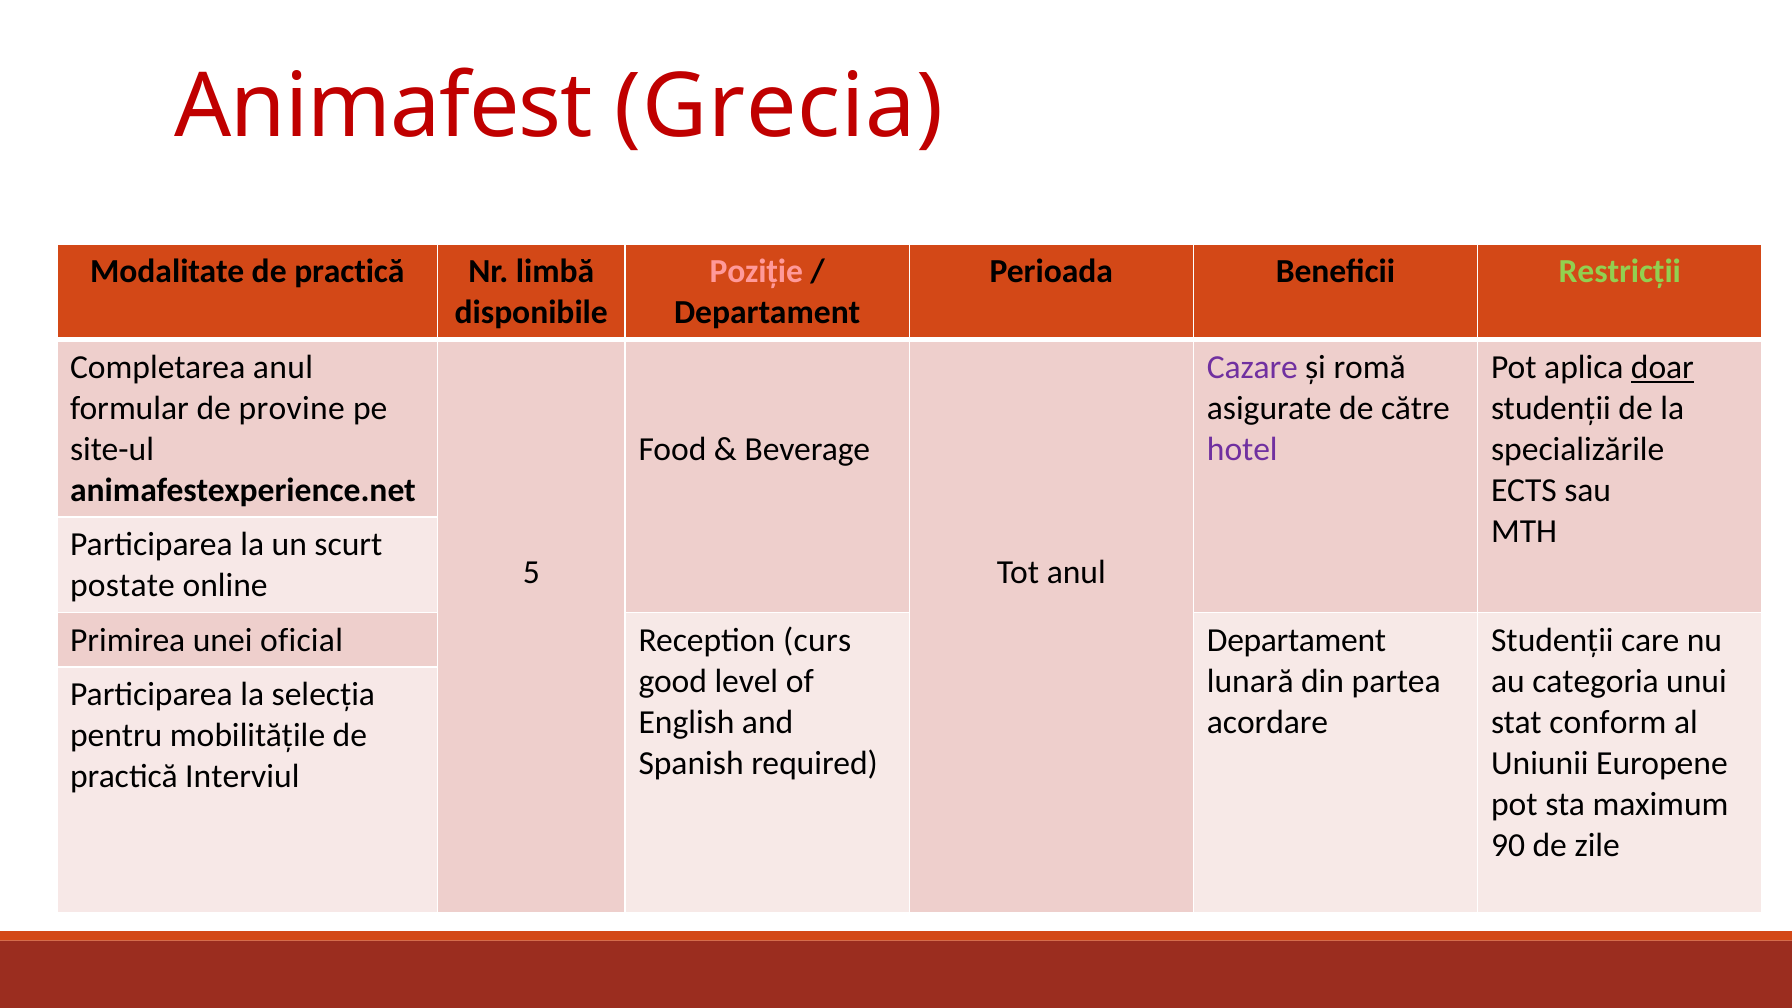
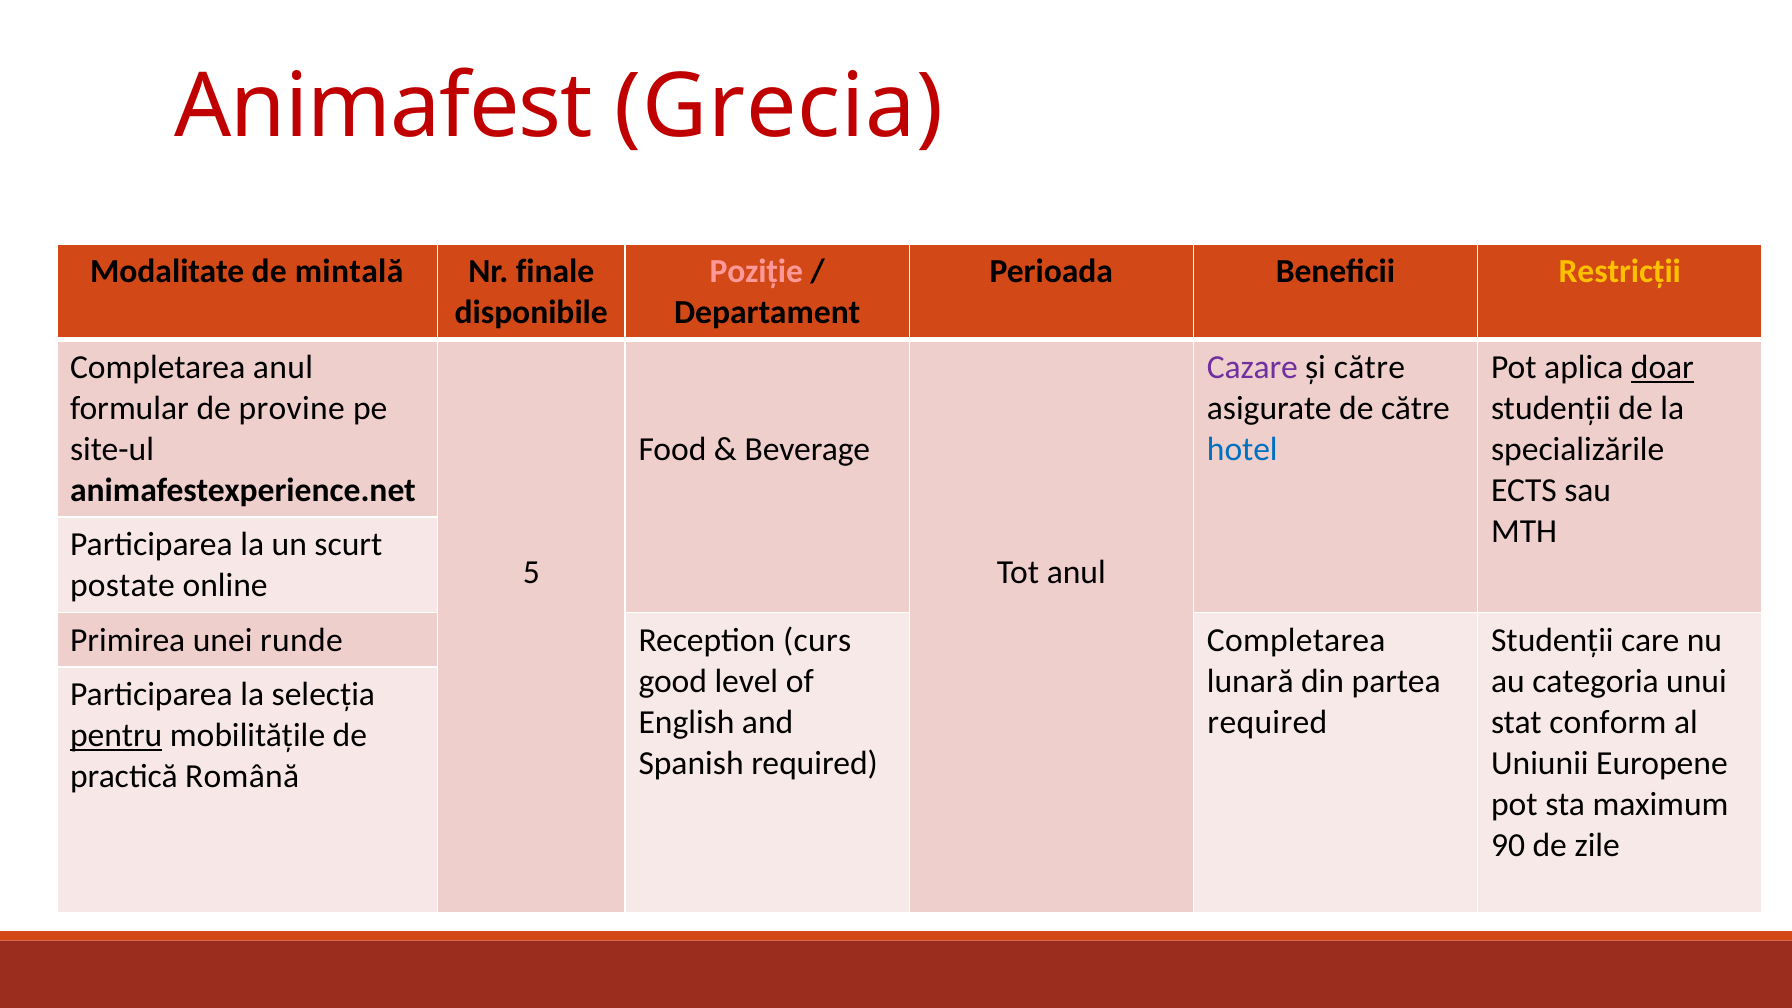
Modalitate de practică: practică -> mintală (349, 272)
limbă: limbă -> finale (555, 272)
Restricții colour: light green -> yellow (1620, 272)
și romă: romă -> către (1369, 367)
hotel colour: purple -> blue (1242, 449)
oficial: oficial -> runde (301, 640)
Departament: Departament -> Completarea (1296, 640)
acordare: acordare -> required (1267, 722)
pentru underline: none -> present (116, 736)
Interviul: Interviul -> Română (242, 777)
